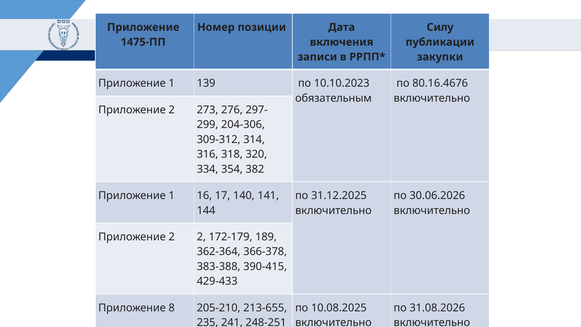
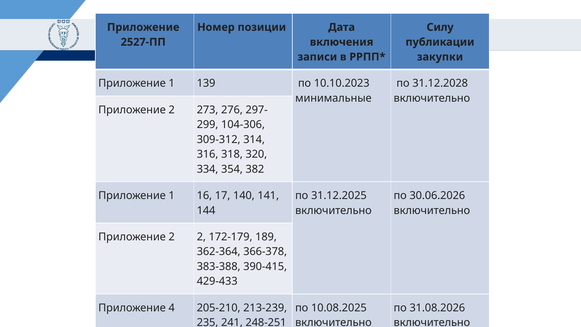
1475-ПП: 1475-ПП -> 2527-ПП (143, 42)
80.16.4676: 80.16.4676 -> 31.12.2028 (440, 83)
обязательным: обязательным -> минимальные (333, 98)
204-306: 204-306 -> 104-306 (243, 125)
8: 8 -> 4 (172, 308)
213-655: 213-655 -> 213-239 (265, 308)
